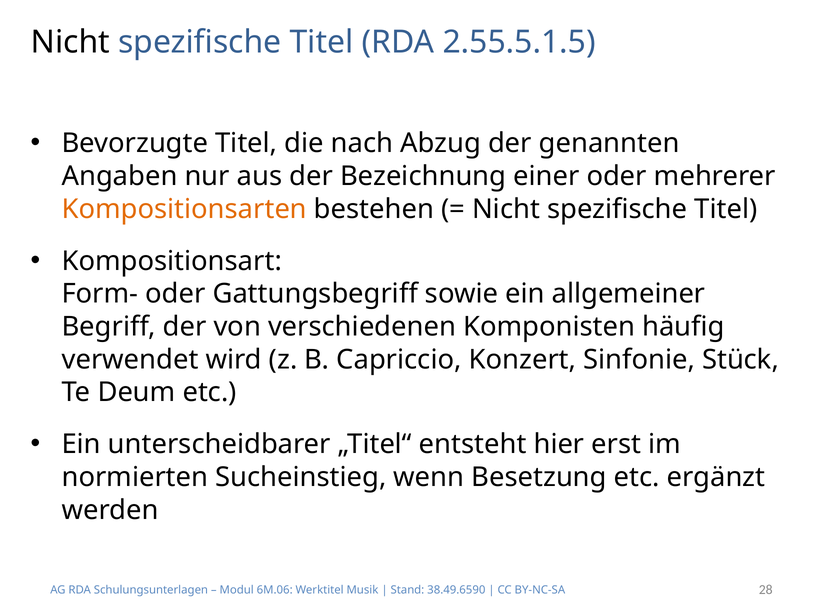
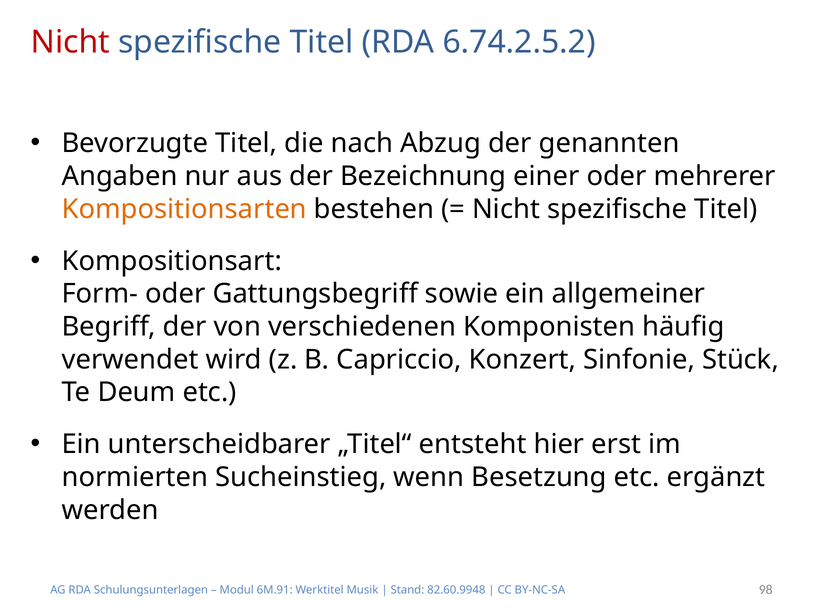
Nicht colour: black -> red (70, 42)
2.55.5.1.5: 2.55.5.1.5 -> 6.74.2.5.2 (519, 42)
6M.06: 6M.06 -> 6M.91 (275, 590)
38.49.6590: 38.49.6590 -> 82.60.9948 (456, 590)
28: 28 -> 98 (766, 590)
